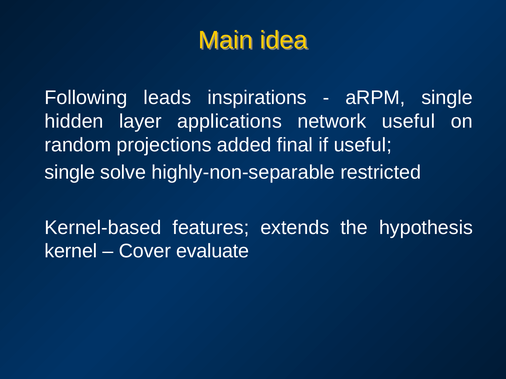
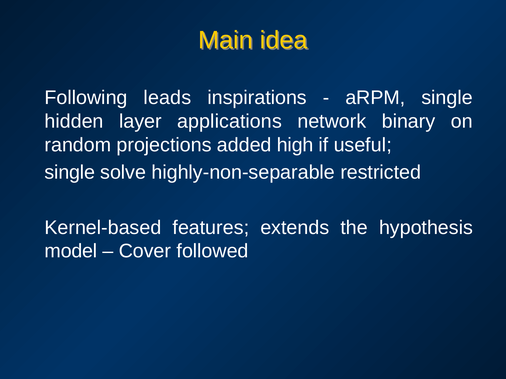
network useful: useful -> binary (409, 121)
final: final -> high (295, 145)
kernel: kernel -> model (71, 251)
evaluate: evaluate -> followed (213, 251)
